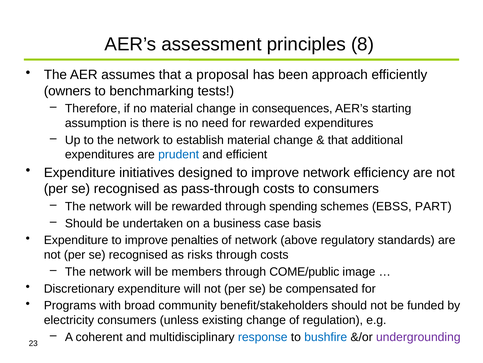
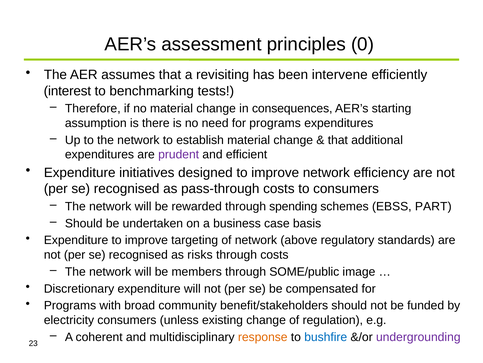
8: 8 -> 0 (363, 44)
proposal: proposal -> revisiting (223, 75)
approach: approach -> intervene (340, 75)
owners: owners -> interest (67, 91)
for rewarded: rewarded -> programs (275, 123)
prudent colour: blue -> purple (179, 154)
penalties: penalties -> targeting (195, 240)
COME/public: COME/public -> SOME/public (304, 271)
response colour: blue -> orange (263, 336)
